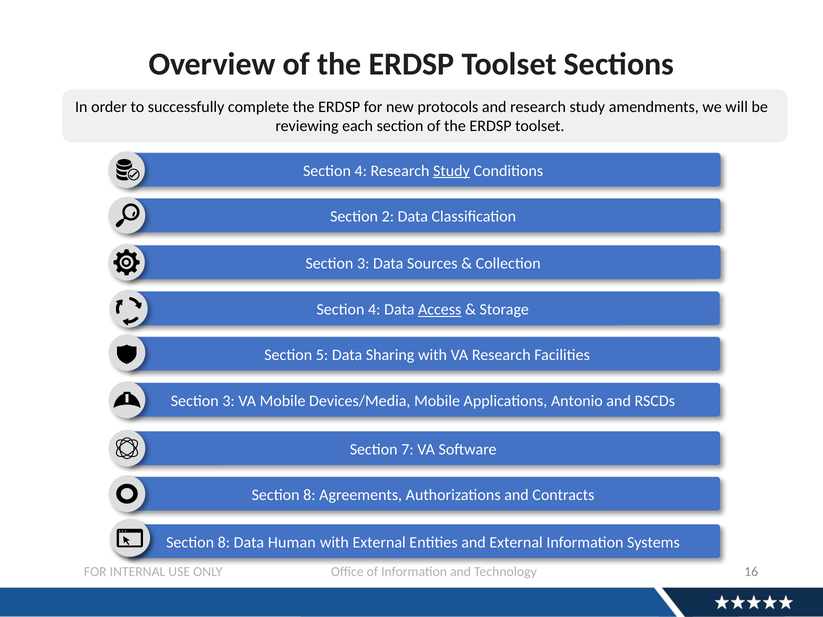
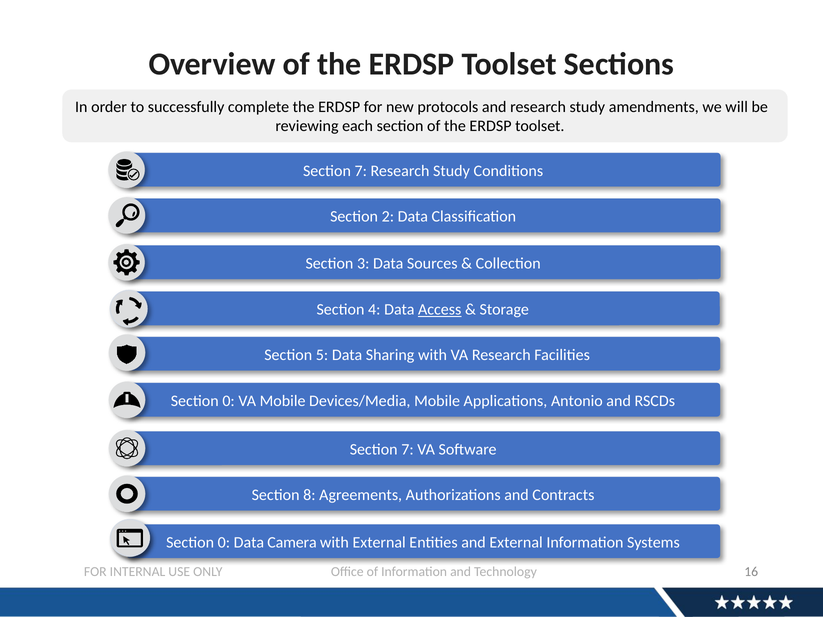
4: 4 -> 7 (361, 171)
Study underline: present -> none (451, 171)
3: 3 -> 0 (229, 401)
8: 8 -> 0 (224, 543)
Human: Human -> Camera (292, 543)
